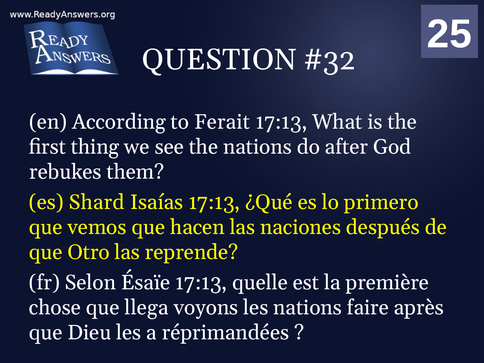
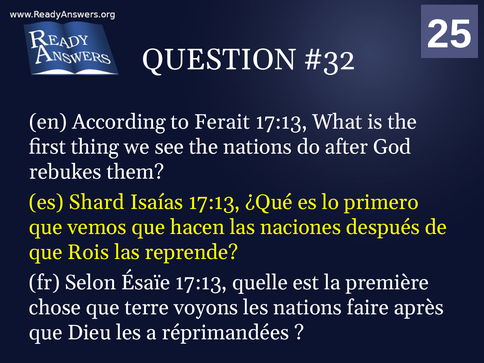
Otro: Otro -> Rois (88, 252)
llega: llega -> terre (147, 308)
